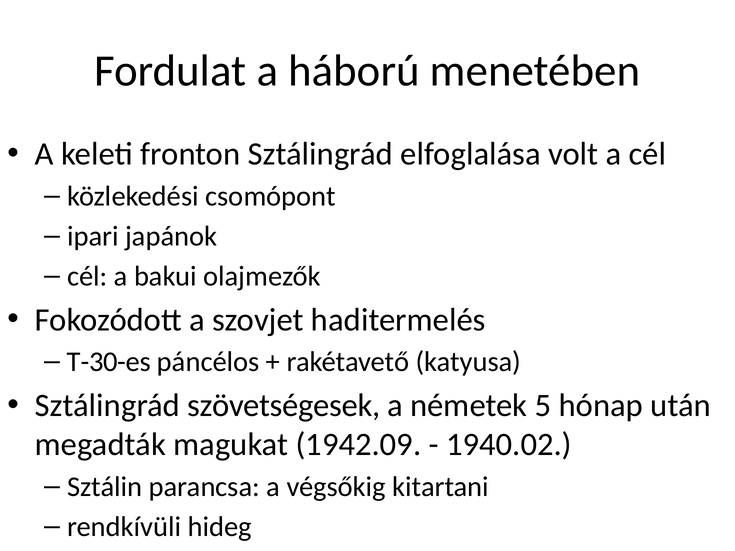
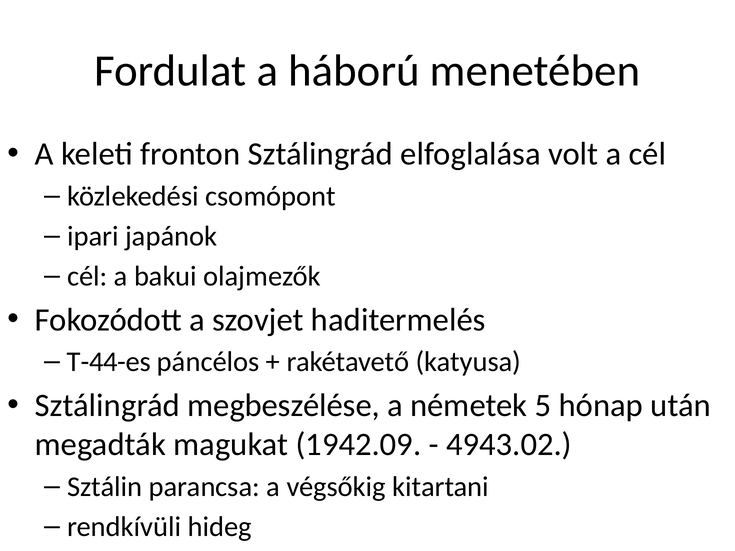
T-30-es: T-30-es -> T-44-es (109, 362)
szövetségesek: szövetségesek -> megbeszélése (284, 406)
1940.02: 1940.02 -> 4943.02 (509, 445)
